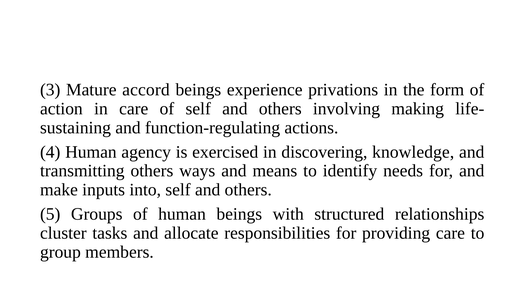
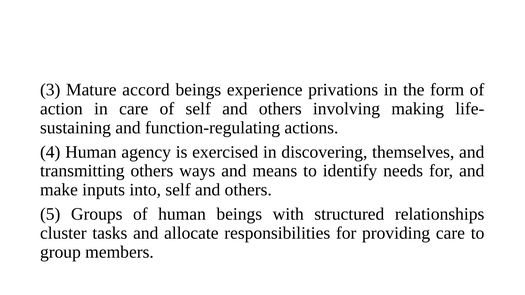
knowledge: knowledge -> themselves (413, 152)
